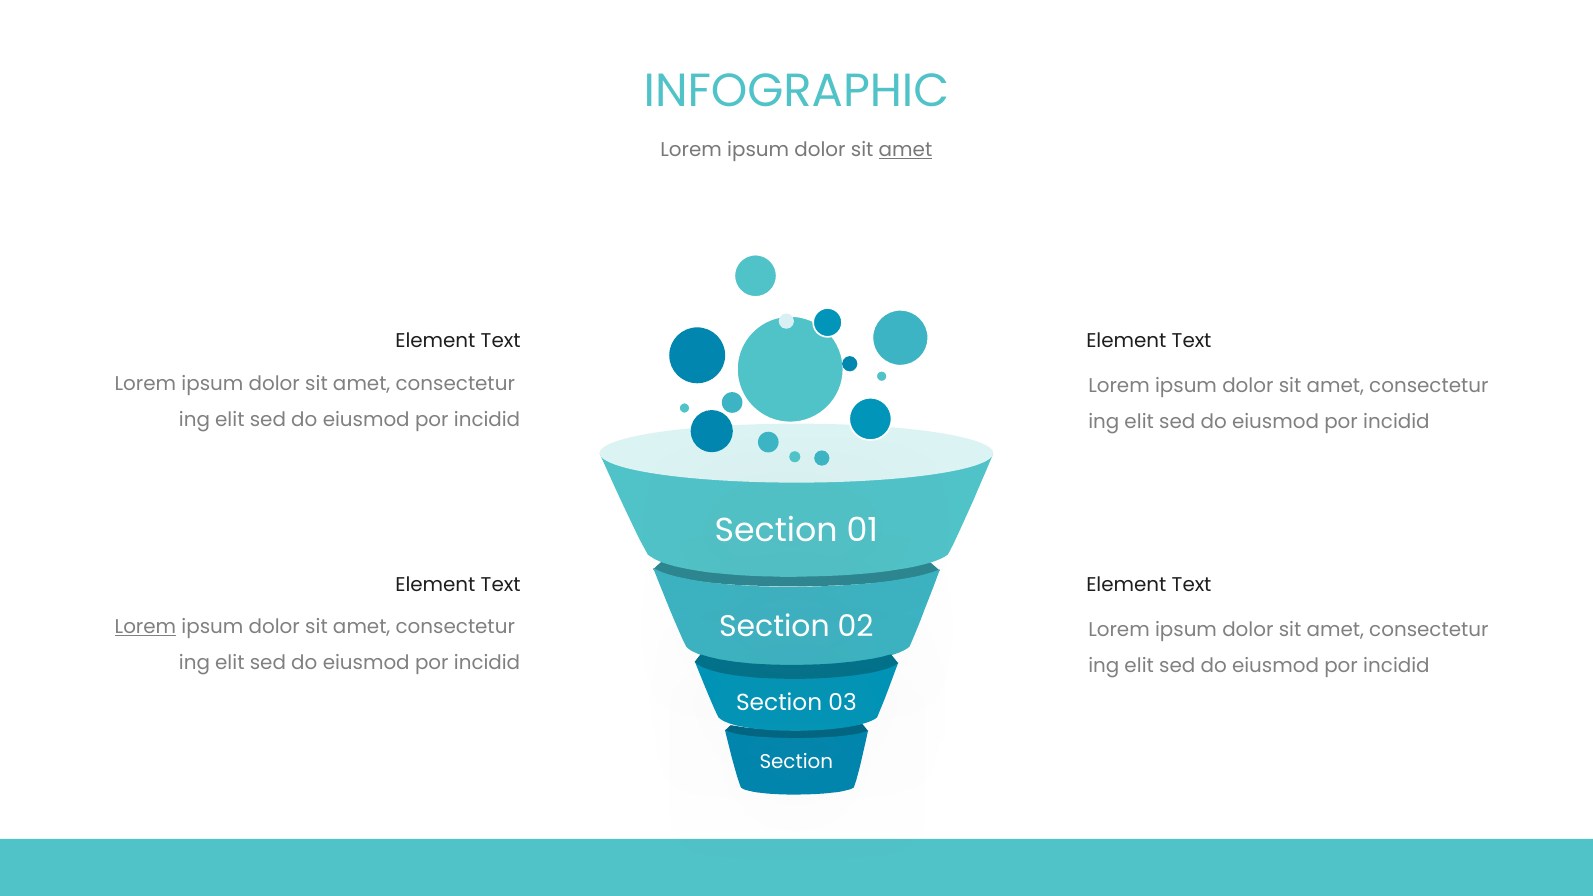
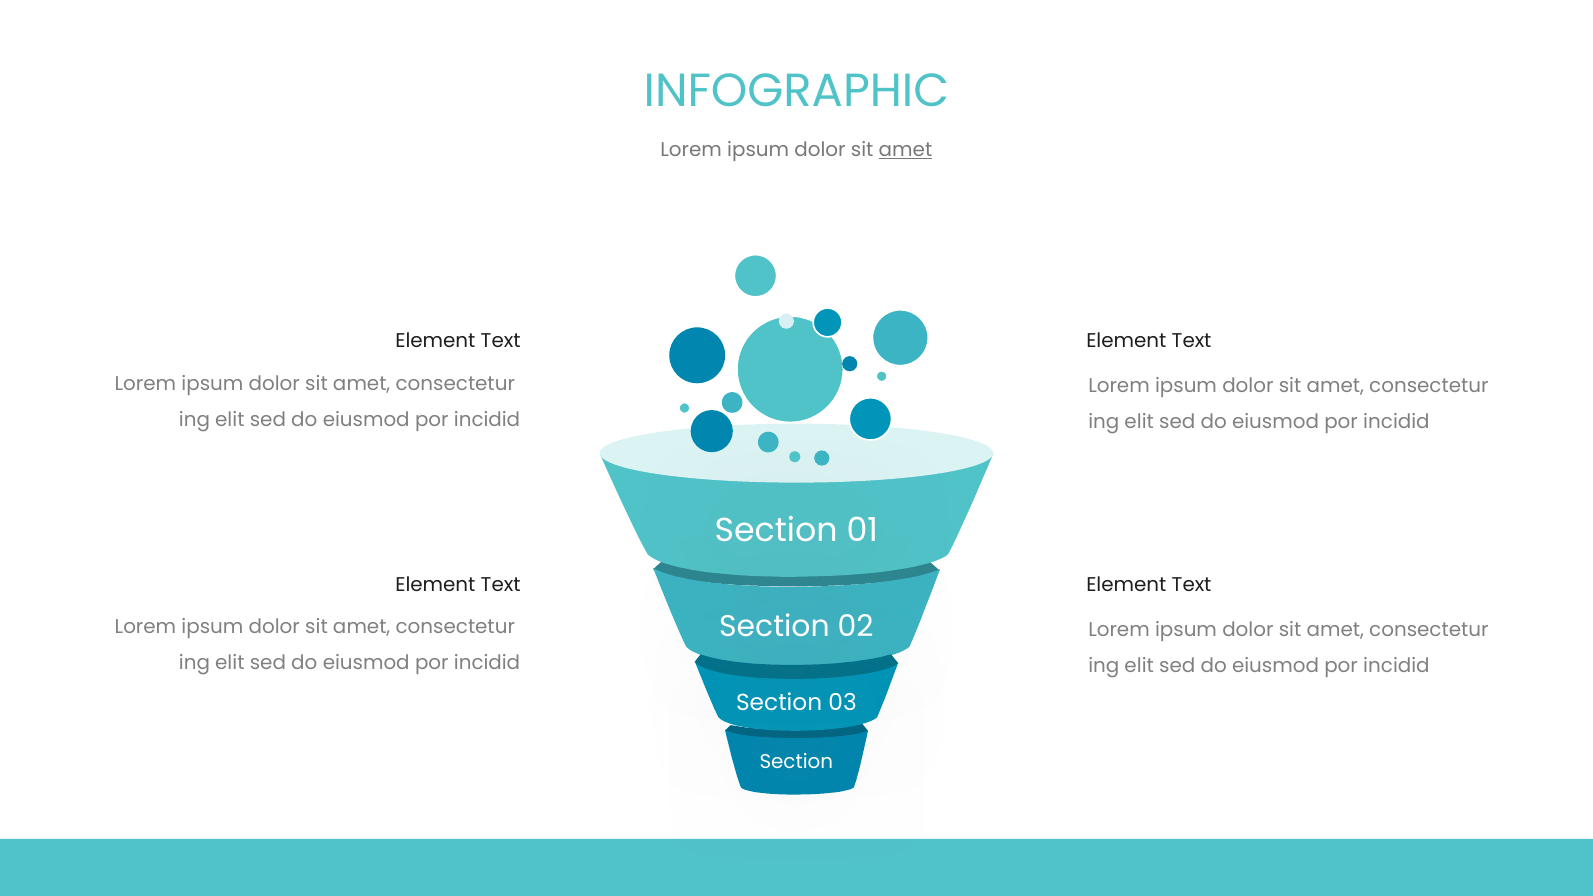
Lorem underline: present -> none (145, 627)
